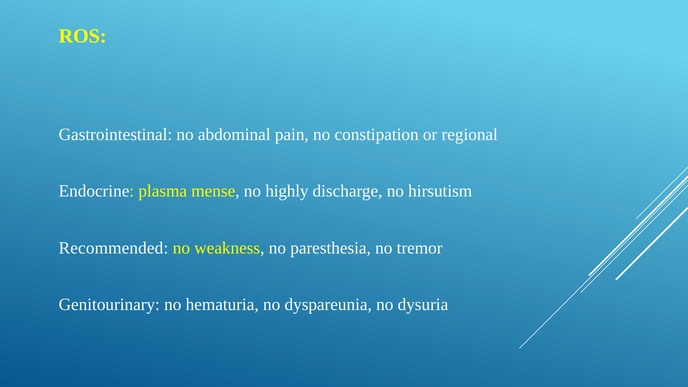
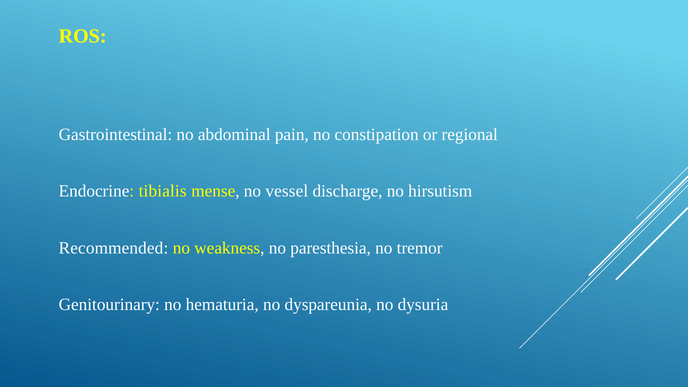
plasma: plasma -> tibialis (163, 191)
highly: highly -> vessel (287, 191)
